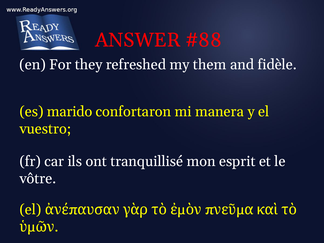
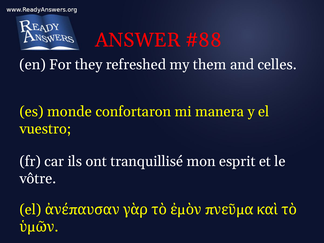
fidèle: fidèle -> celles (277, 65)
marido: marido -> monde (69, 112)
